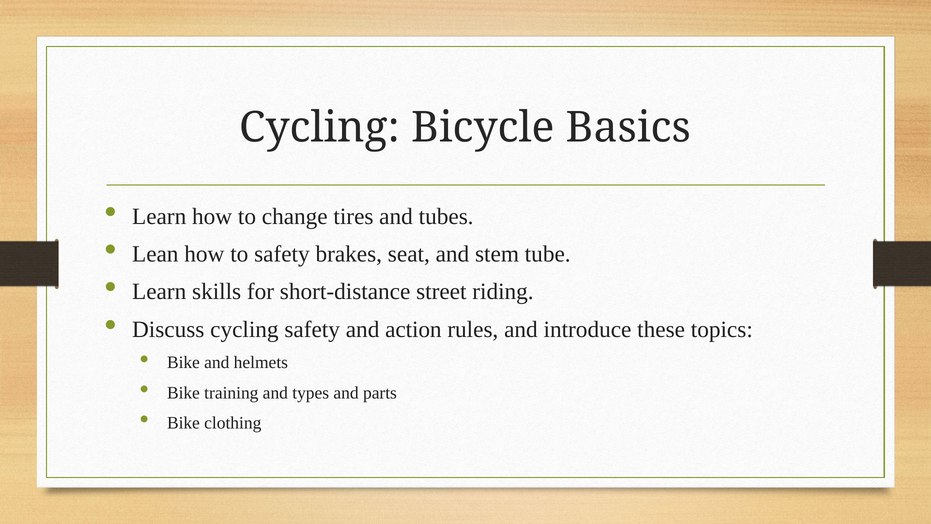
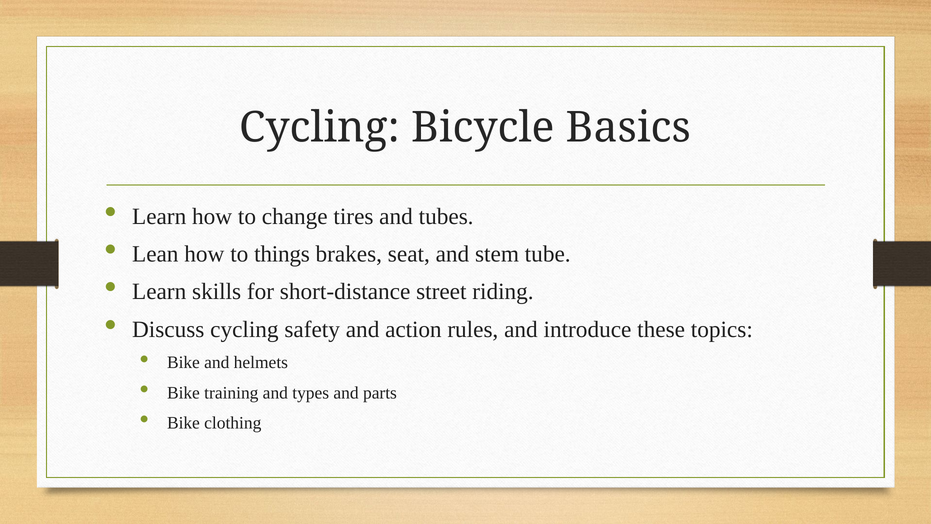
to safety: safety -> things (282, 254)
